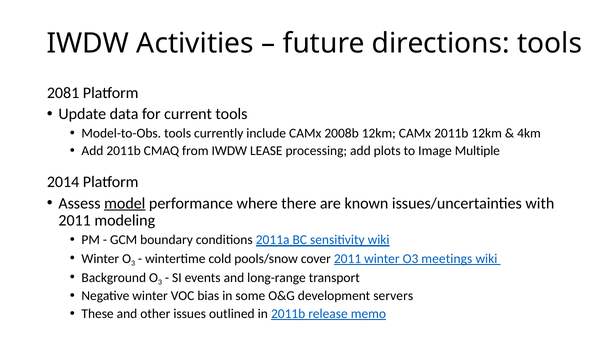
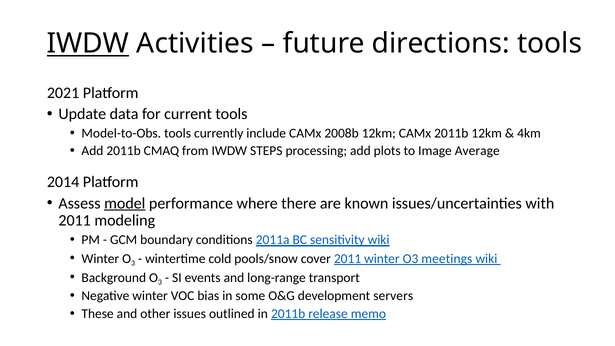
IWDW underline: none -> present (88, 44)
2081: 2081 -> 2021 (63, 93)
LEASE: LEASE -> STEPS (266, 151)
Multiple: Multiple -> Average (477, 151)
